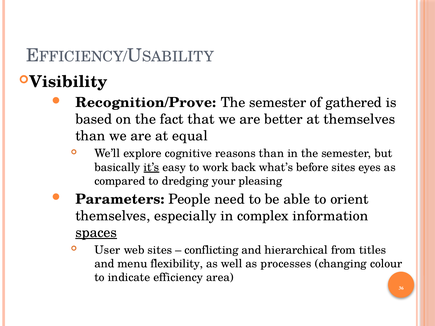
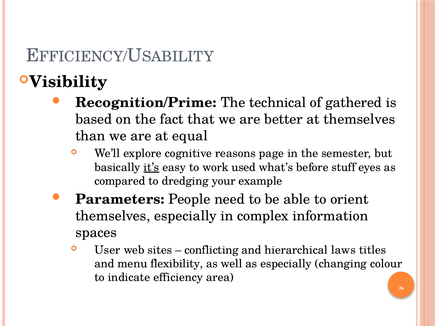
Recognition/Prove: Recognition/Prove -> Recognition/Prime (146, 103)
semester: semester -> technical (278, 103)
reasons than: than -> page (271, 154)
back: back -> used (244, 167)
before sites: sites -> stuff (344, 167)
pleasing: pleasing -> example (260, 181)
spaces underline: present -> none (96, 233)
from: from -> laws (343, 250)
as processes: processes -> especially (286, 264)
